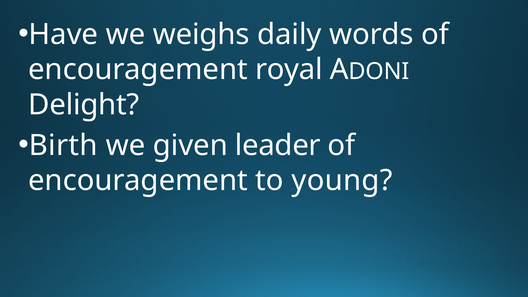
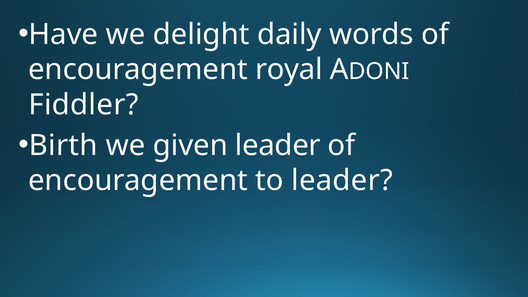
weighs: weighs -> delight (201, 34)
Delight: Delight -> Fiddler (84, 105)
to young: young -> leader (342, 181)
